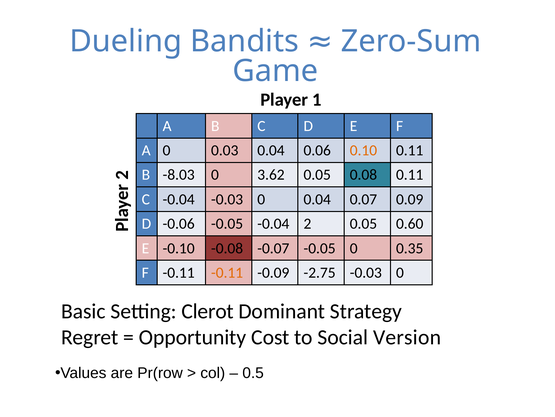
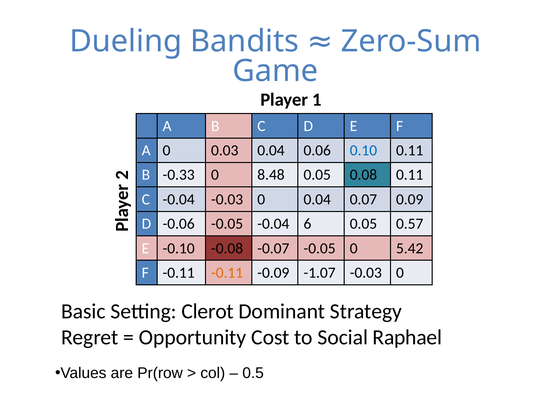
0.10 colour: orange -> blue (363, 150)
-8.03: -8.03 -> -0.33 (179, 175)
3.62: 3.62 -> 8.48 (271, 175)
-0.04 2: 2 -> 6 (307, 223)
0.60: 0.60 -> 0.57 (410, 223)
0.35: 0.35 -> 5.42 (410, 248)
-2.75: -2.75 -> -1.07 (320, 272)
Version: Version -> Raphael (407, 337)
